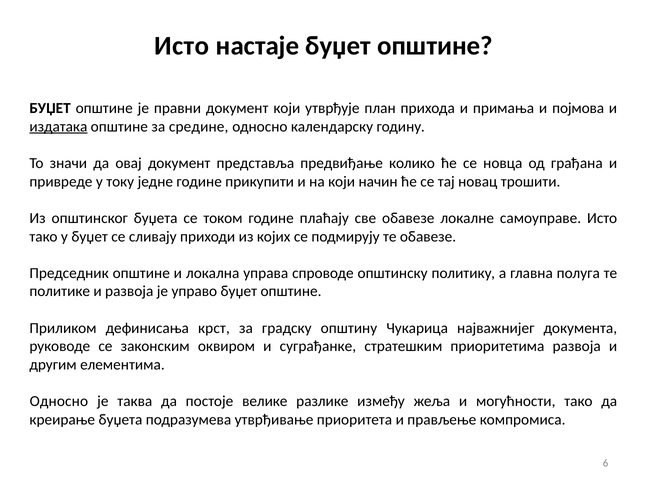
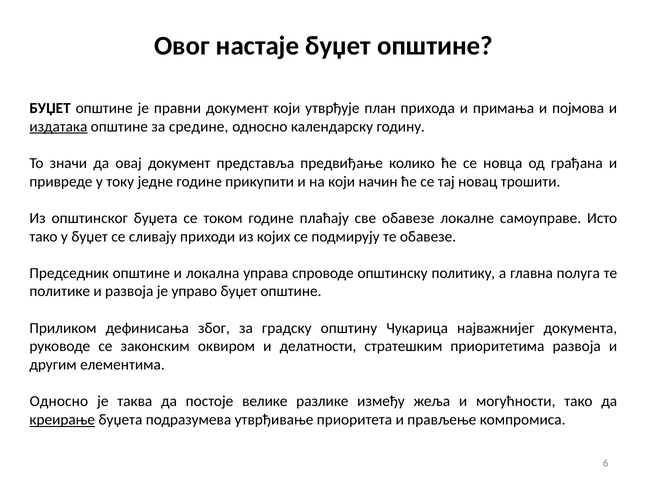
Исто: Исто -> Овог (182, 46)
крст: крст -> због (214, 328)
суграђанке: суграђанке -> делатности (318, 347)
креирање underline: none -> present (62, 420)
